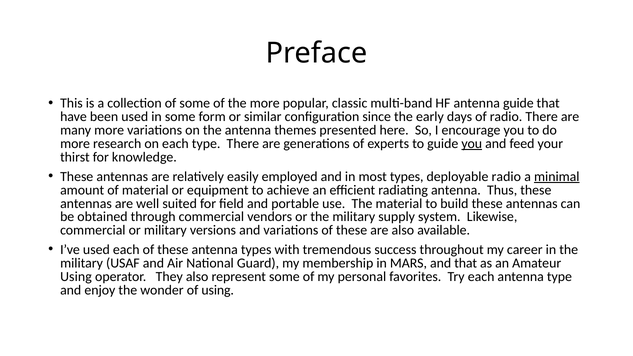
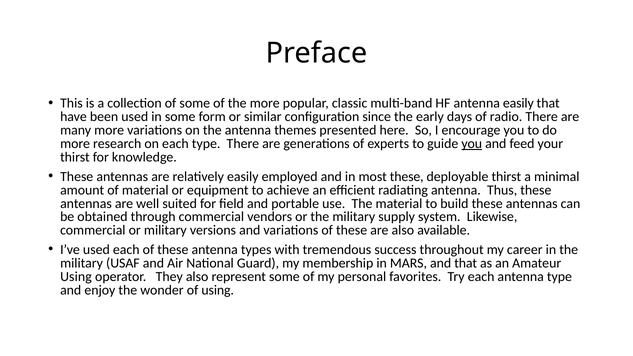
antenna guide: guide -> easily (518, 103)
most types: types -> these (407, 177)
deployable radio: radio -> thirst (506, 177)
minimal underline: present -> none (557, 177)
